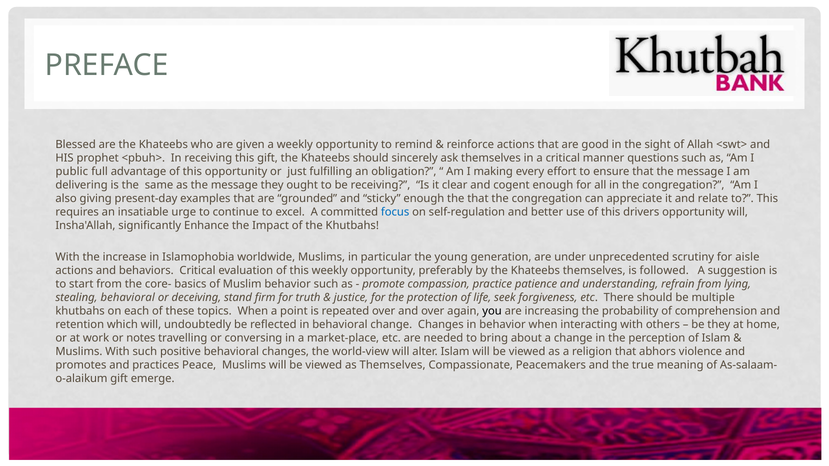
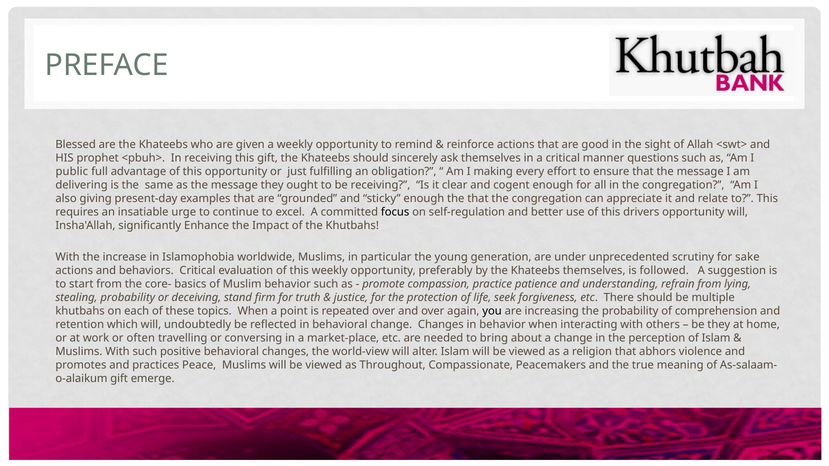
focus colour: blue -> black (395, 212)
aisle: aisle -> sake (747, 257)
stealing behavioral: behavioral -> probability (128, 298)
notes: notes -> often (141, 338)
as Themselves: Themselves -> Throughout (393, 365)
